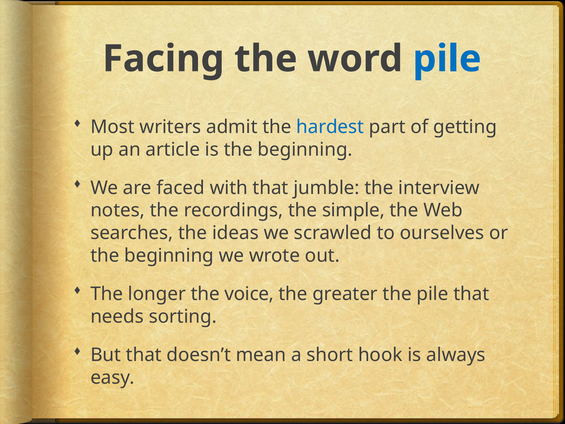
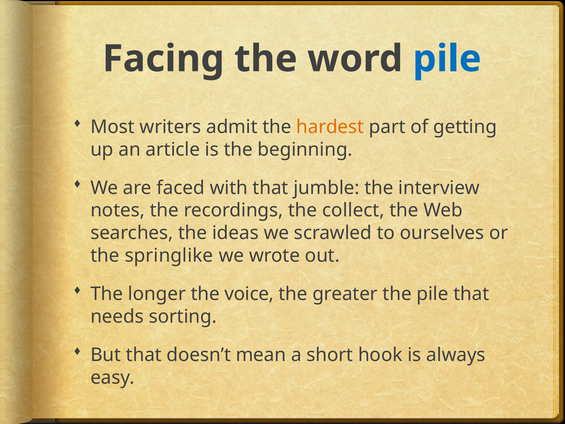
hardest colour: blue -> orange (330, 127)
simple: simple -> collect (353, 210)
beginning: beginning -> springlike (169, 255)
